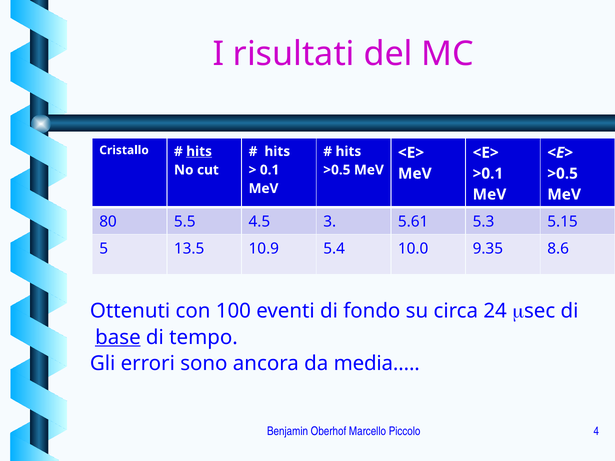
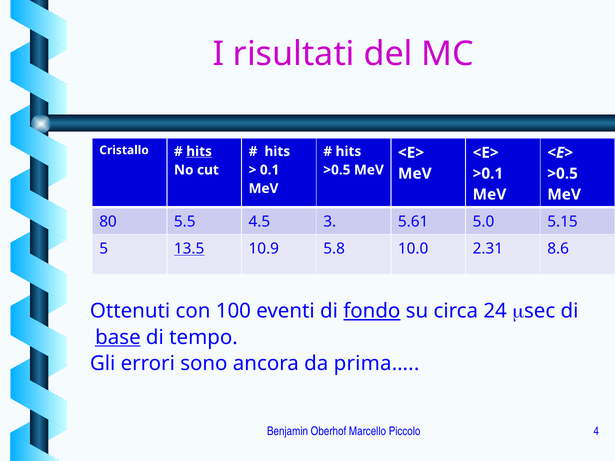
5.3: 5.3 -> 5.0 (483, 222)
13.5 underline: none -> present (189, 249)
5.4: 5.4 -> 5.8 (334, 249)
9.35: 9.35 -> 2.31 (488, 249)
fondo underline: none -> present (372, 311)
media…: media… -> prima… (377, 364)
